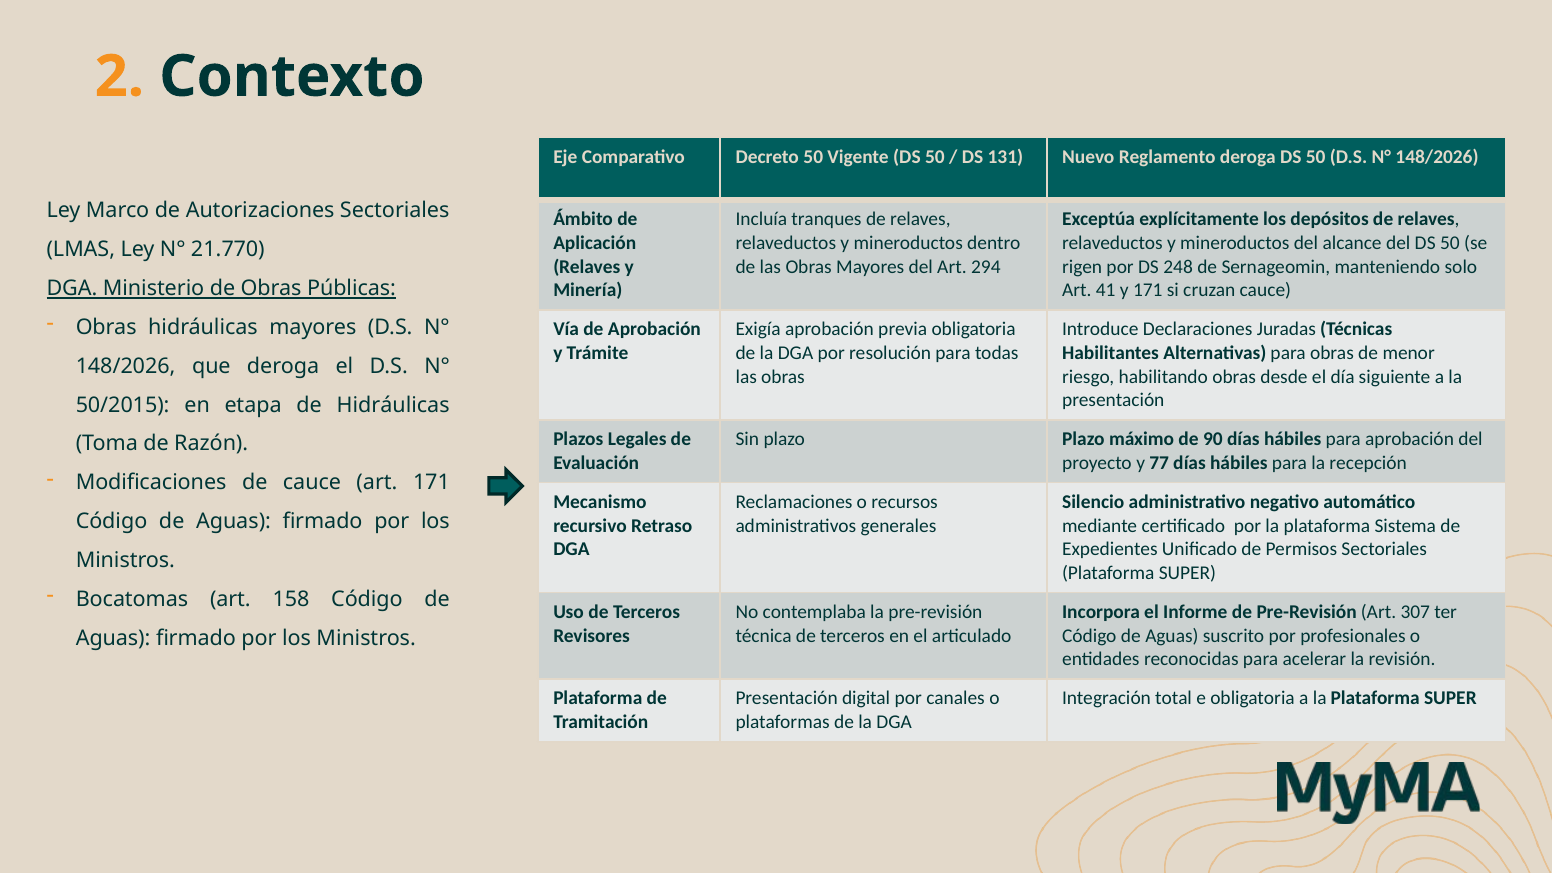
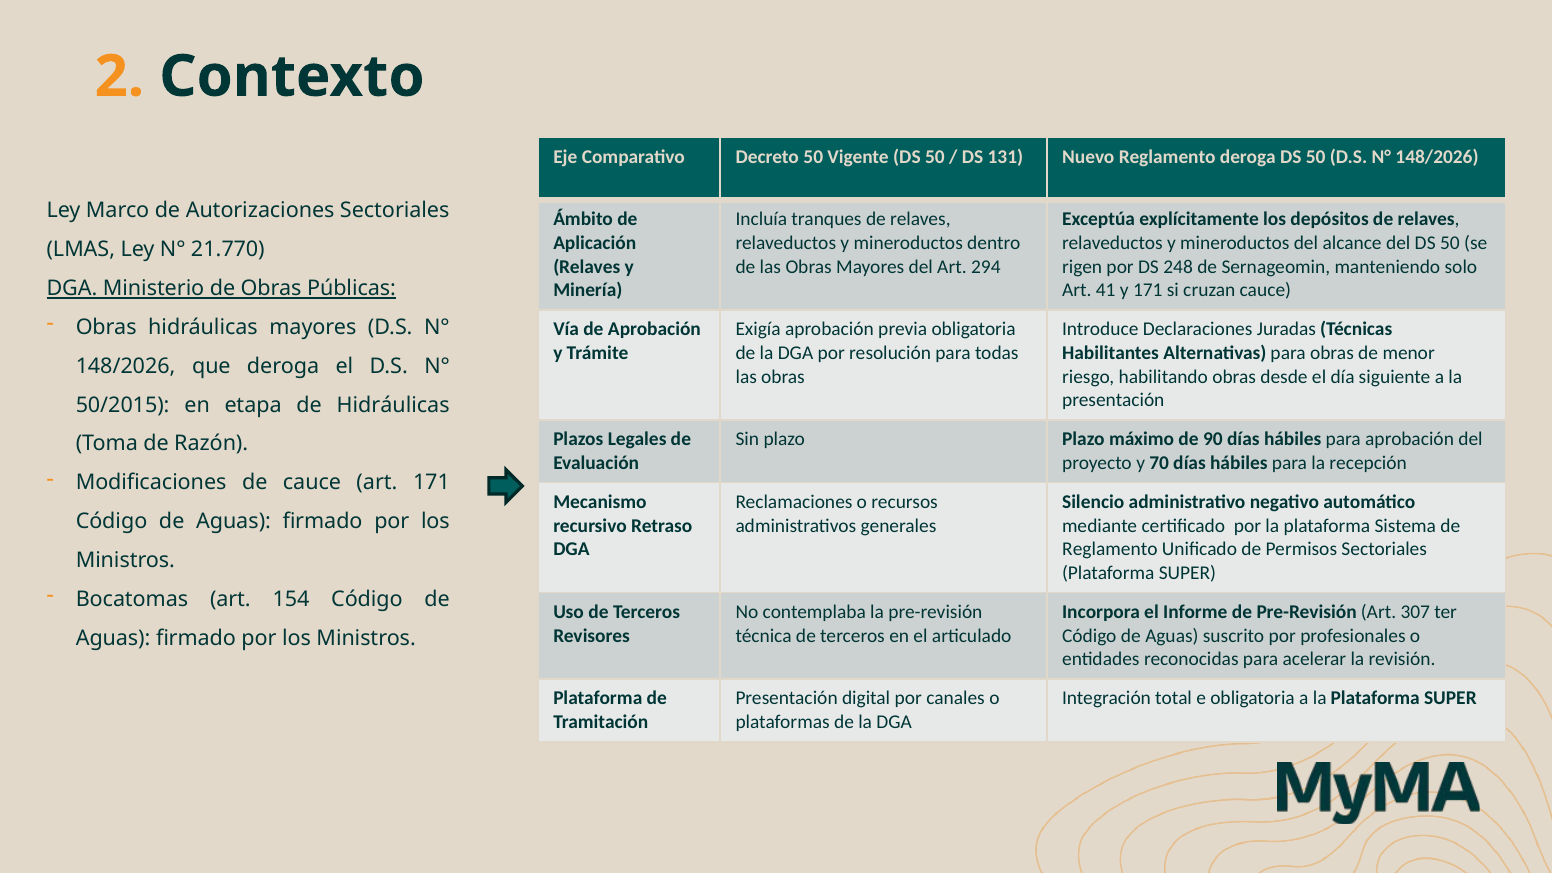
77: 77 -> 70 (1159, 463)
Expedientes: Expedientes -> Reglamento (1110, 549)
158: 158 -> 154 (291, 599)
